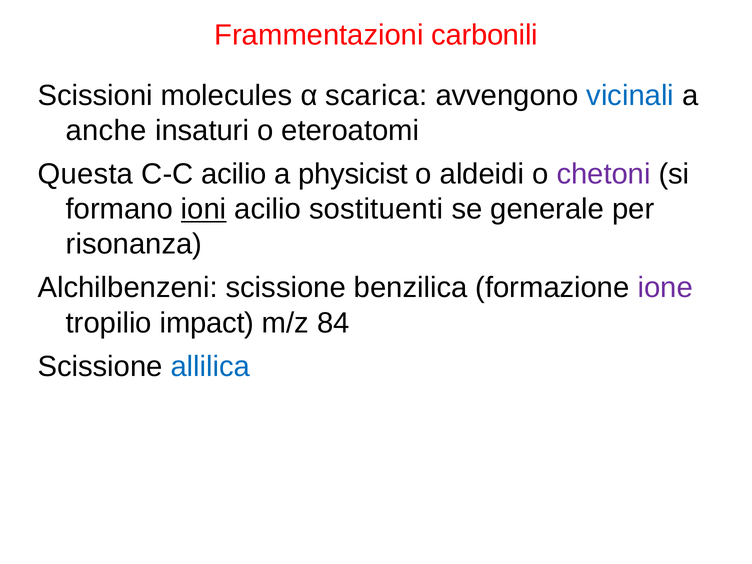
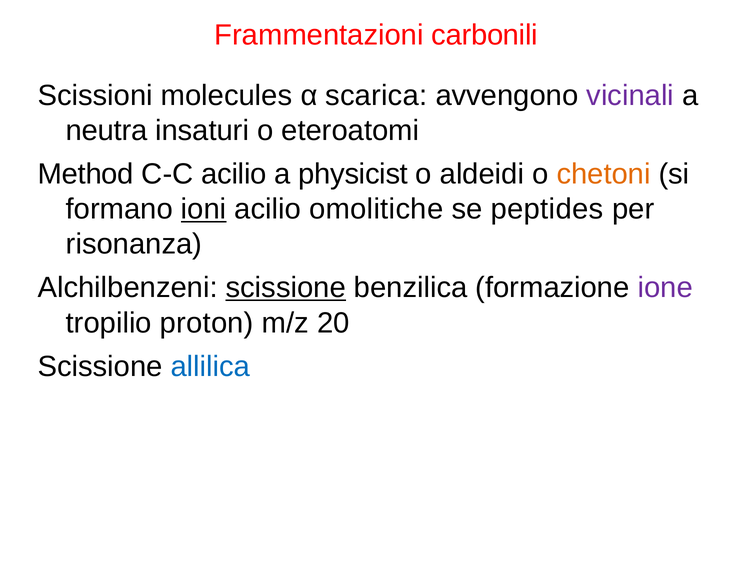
vicinali colour: blue -> purple (630, 96)
anche: anche -> neutra (107, 131)
Questa: Questa -> Method (86, 174)
chetoni colour: purple -> orange (604, 174)
sostituenti: sostituenti -> omolitiche (376, 209)
generale: generale -> peptides (547, 209)
scissione underline: none -> present (286, 288)
impact: impact -> proton (207, 323)
84: 84 -> 20 (333, 323)
